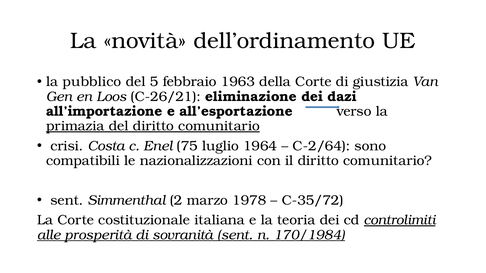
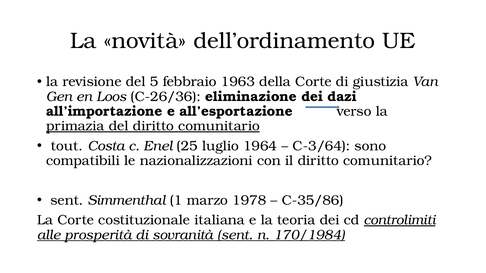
pubblico: pubblico -> revisione (92, 82)
C-26/21: C-26/21 -> C-26/36 (166, 97)
crisi: crisi -> tout (67, 146)
75: 75 -> 25 (187, 146)
C-2/64: C-2/64 -> C-3/64 (321, 146)
2: 2 -> 1 (176, 201)
C-35/72: C-35/72 -> C-35/86 (313, 201)
